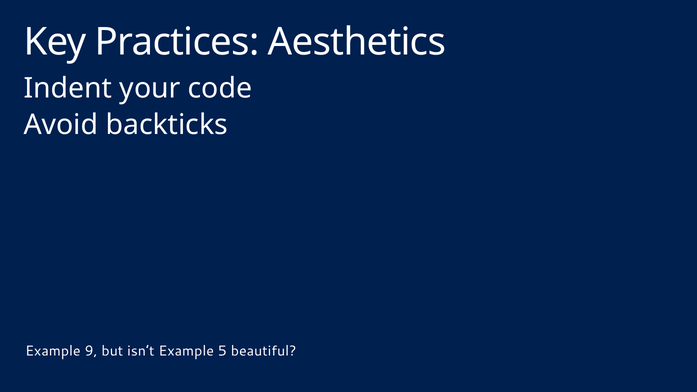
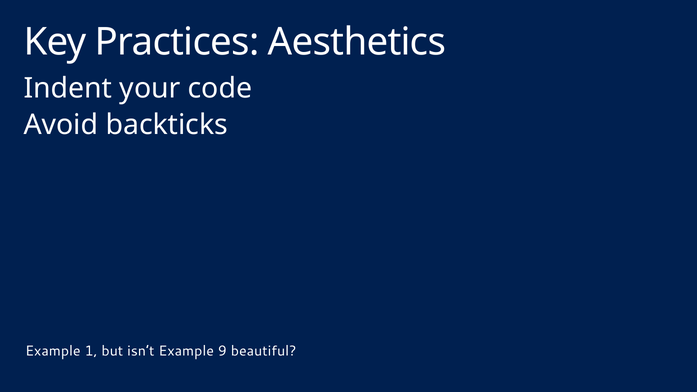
9: 9 -> 1 (91, 351)
5: 5 -> 9 (222, 351)
